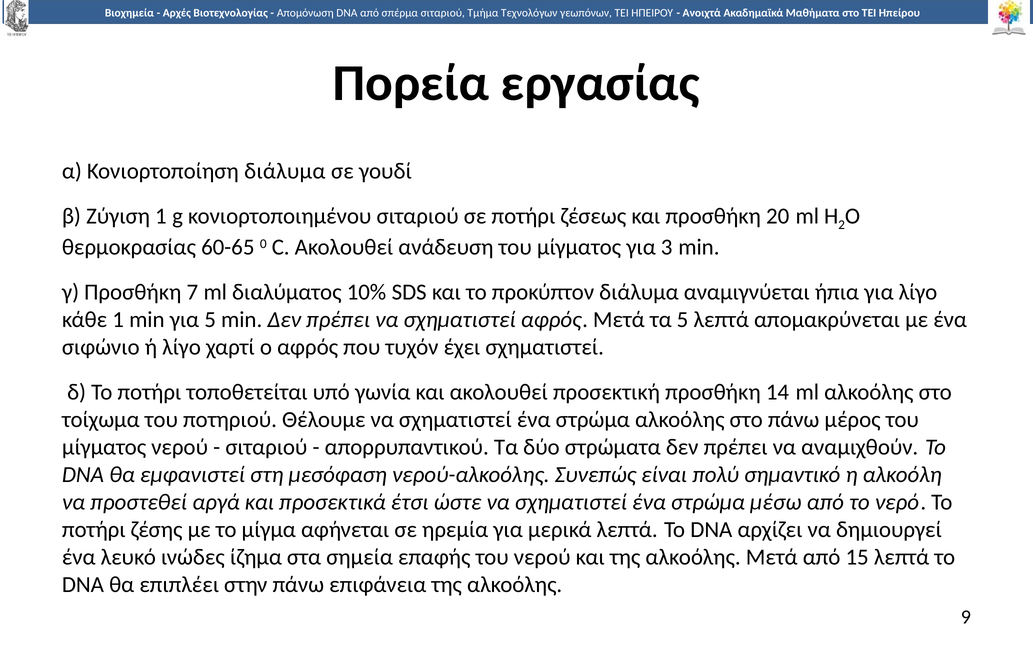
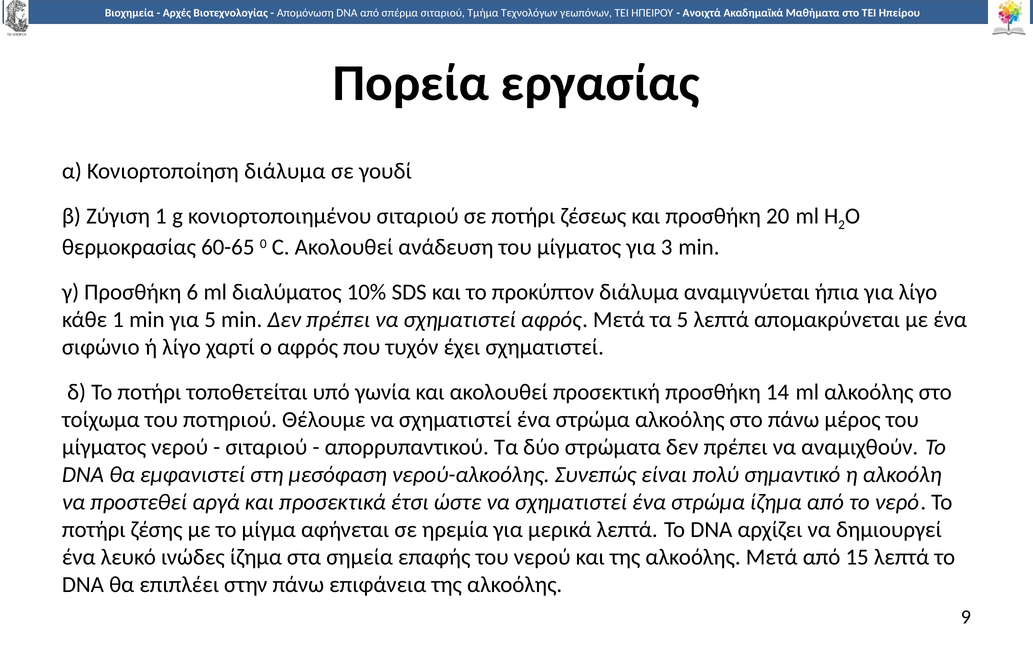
7: 7 -> 6 (192, 292)
στρώμα μέσω: μέσω -> ίζημα (776, 502)
